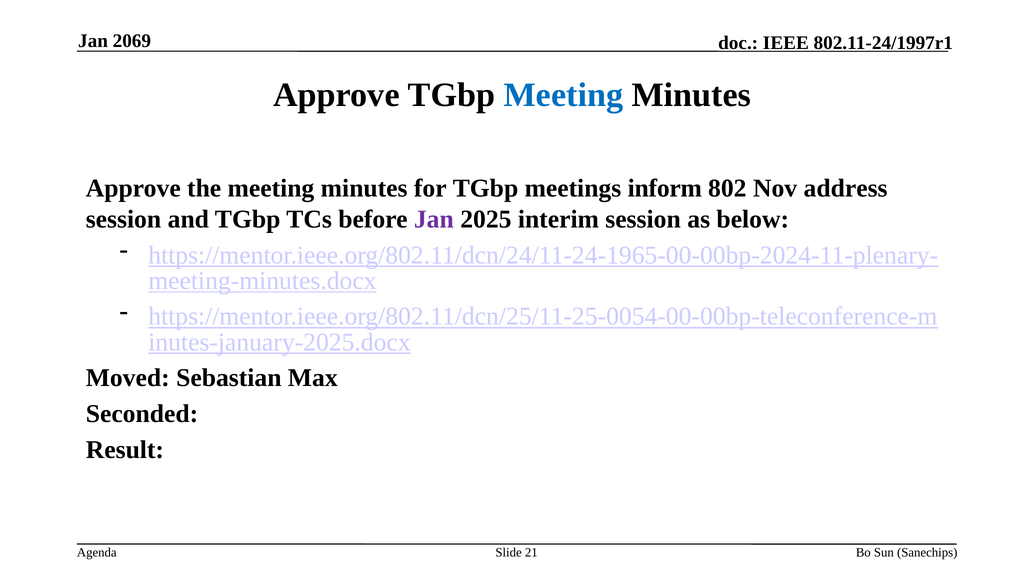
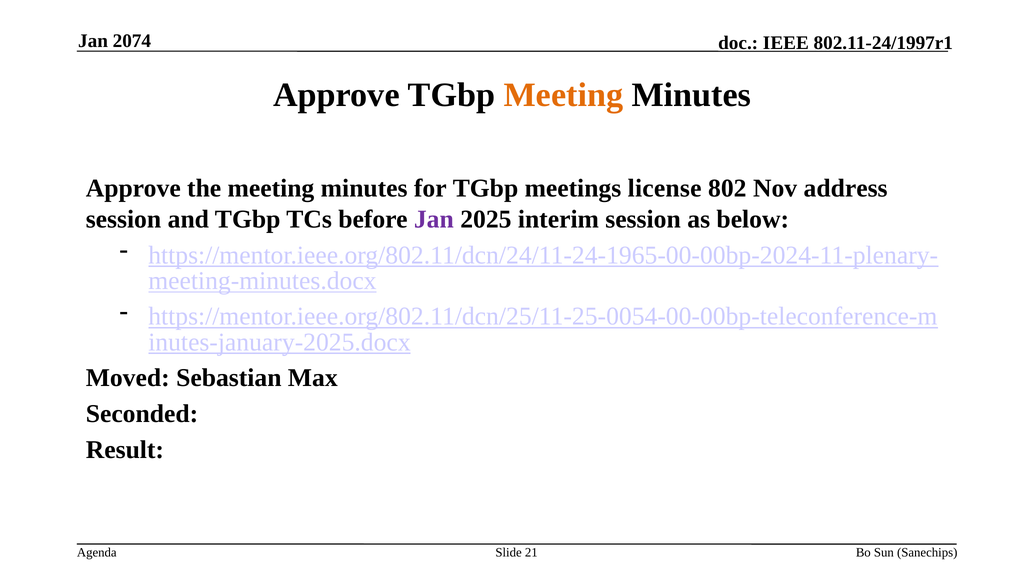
2069: 2069 -> 2074 (132, 41)
Meeting colour: blue -> orange (563, 95)
inform: inform -> license (665, 189)
